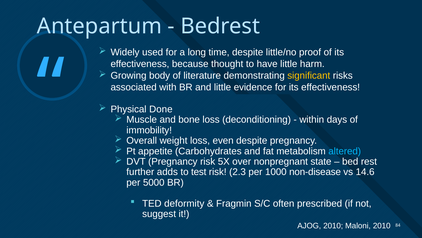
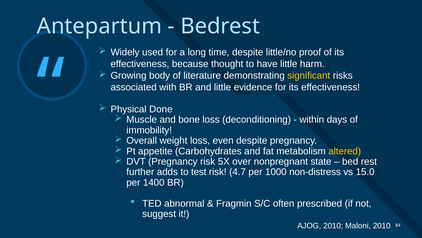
altered colour: light blue -> yellow (345, 151)
2.3: 2.3 -> 4.7 (238, 172)
non-disease: non-disease -> non-distress (315, 172)
14.6: 14.6 -> 15.0 (365, 172)
5000: 5000 -> 1400 (154, 182)
deformity: deformity -> abnormal (184, 203)
